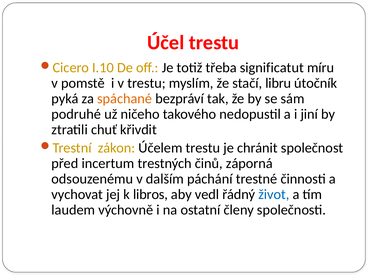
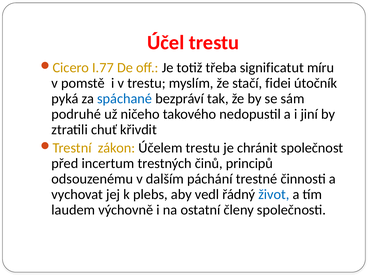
I.10: I.10 -> I.77 (103, 68)
libru: libru -> fidei (278, 83)
spáchané colour: orange -> blue (125, 99)
záporná: záporná -> principů (249, 163)
libros: libros -> plebs (150, 194)
